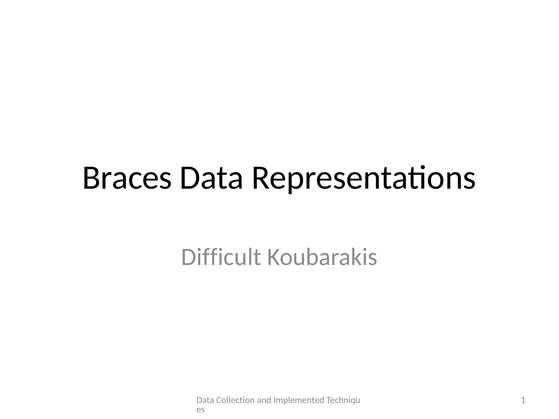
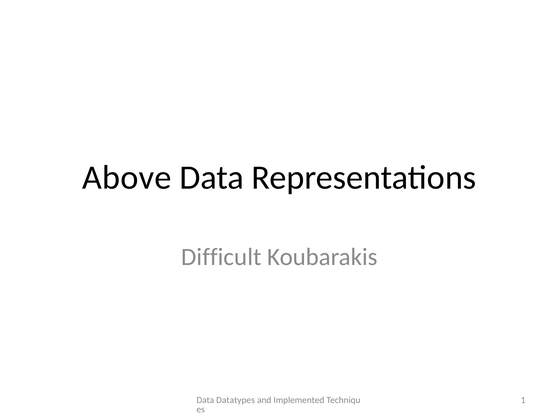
Braces: Braces -> Above (127, 178)
Collection: Collection -> Datatypes (236, 400)
